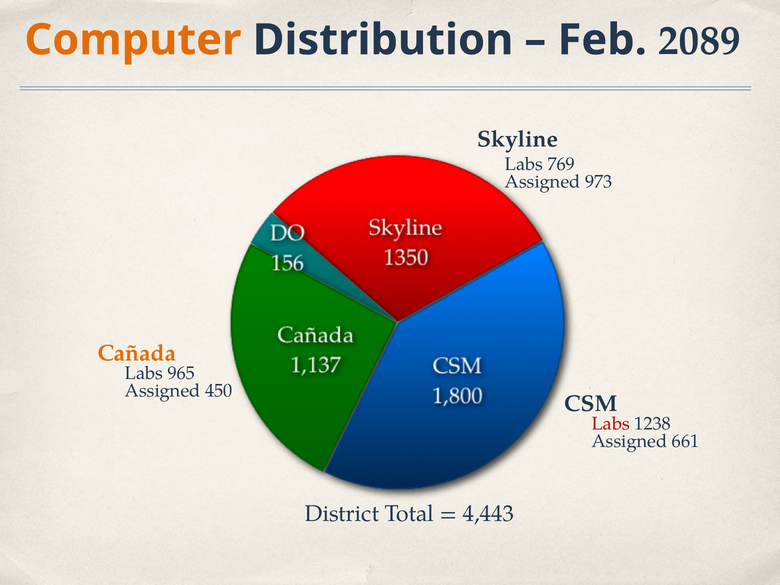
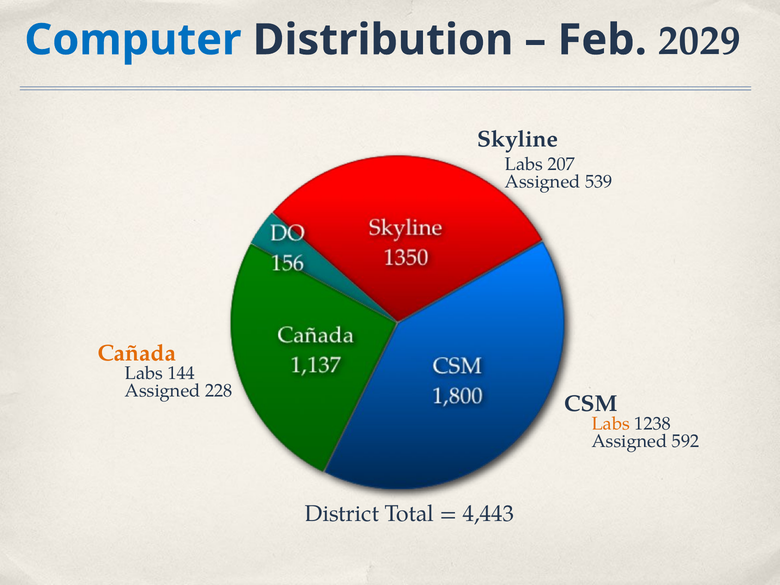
Computer colour: orange -> blue (133, 40)
2089: 2089 -> 2029 (700, 41)
769: 769 -> 207 (561, 164)
973: 973 -> 539 (599, 182)
965: 965 -> 144 (181, 373)
450: 450 -> 228 (219, 391)
Labs colour: red -> orange (611, 424)
661: 661 -> 592 (686, 441)
